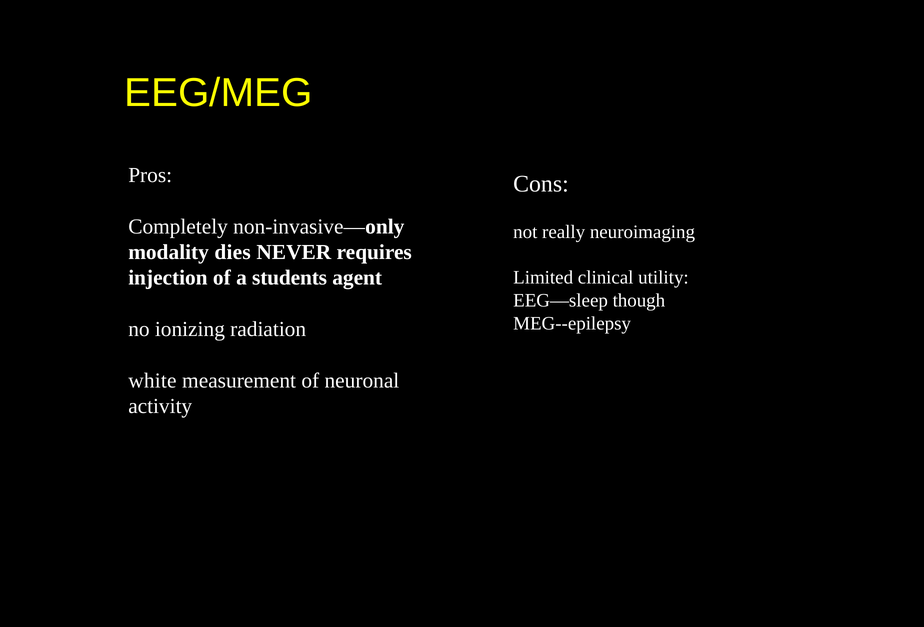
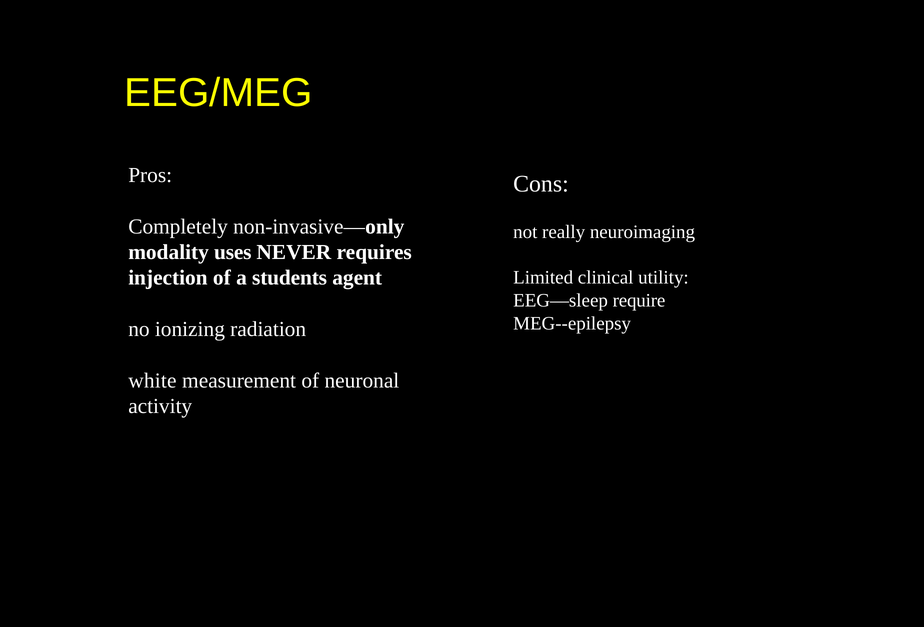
dies: dies -> uses (233, 252)
though: though -> require (639, 301)
